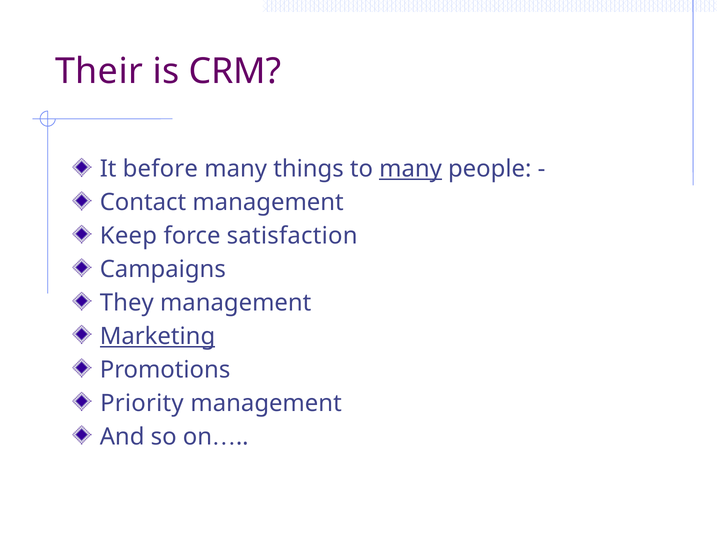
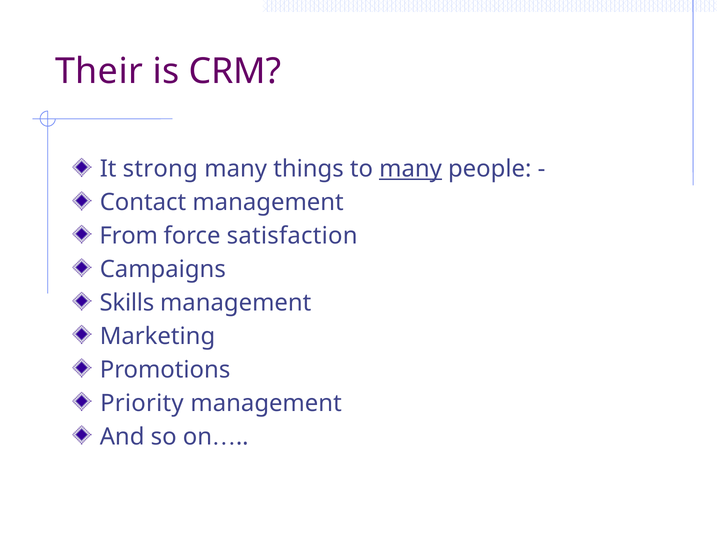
before: before -> strong (160, 169)
Keep: Keep -> From (129, 236)
They: They -> Skills (127, 303)
Marketing underline: present -> none (157, 336)
